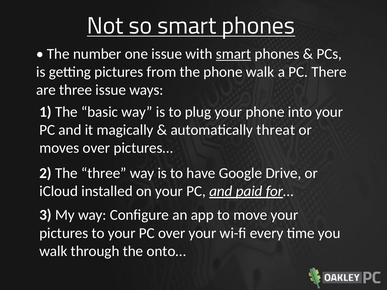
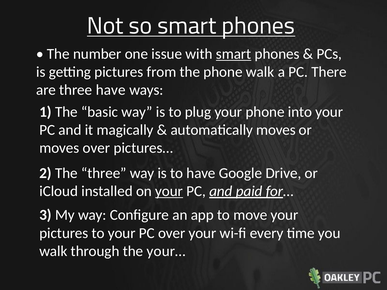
three issue: issue -> have (111, 90)
automatically threat: threat -> moves (276, 130)
your underline: none -> present (169, 191)
onto…: onto… -> your… (166, 251)
